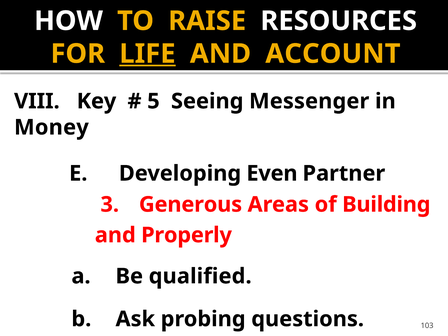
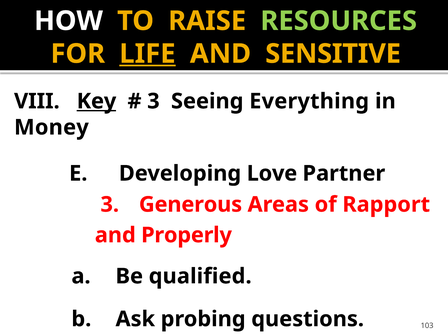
RESOURCES colour: white -> light green (339, 21)
ACCOUNT: ACCOUNT -> SENSITIVE (333, 54)
Key underline: none -> present (96, 101)
5: 5 -> 3 (153, 101)
Messenger: Messenger -> Everything (309, 101)
Even: Even -> Love (272, 173)
Building: Building -> Rapport (386, 205)
